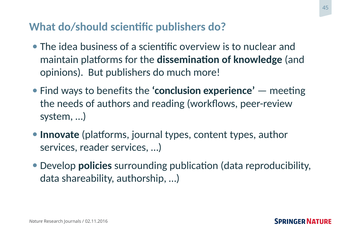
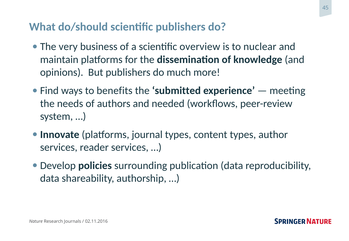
idea: idea -> very (68, 47)
conclusion: conclusion -> submitted (176, 91)
reading: reading -> needed (168, 104)
